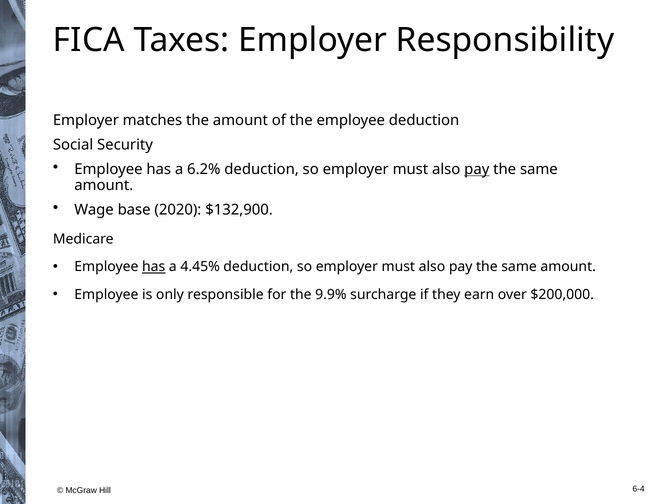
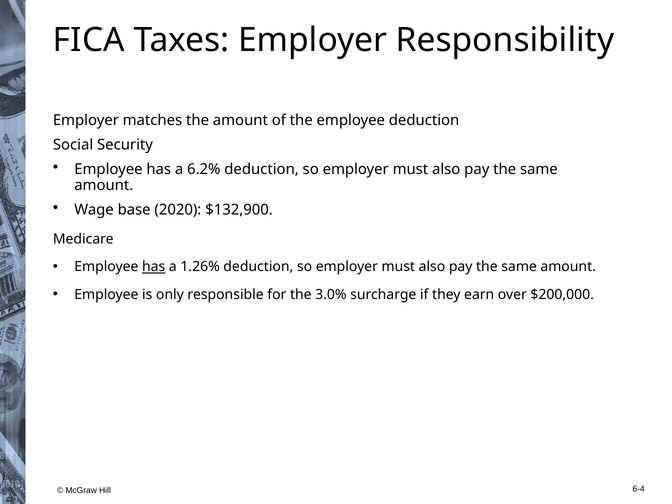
pay underline: present -> none (477, 169)
4.45%: 4.45% -> 1.26% (200, 267)
9.9%: 9.9% -> 3.0% (331, 295)
